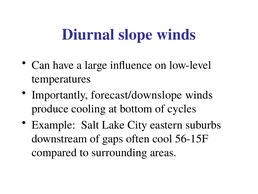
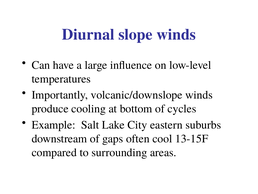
forecast/downslope: forecast/downslope -> volcanic/downslope (137, 95)
56-15F: 56-15F -> 13-15F (192, 138)
